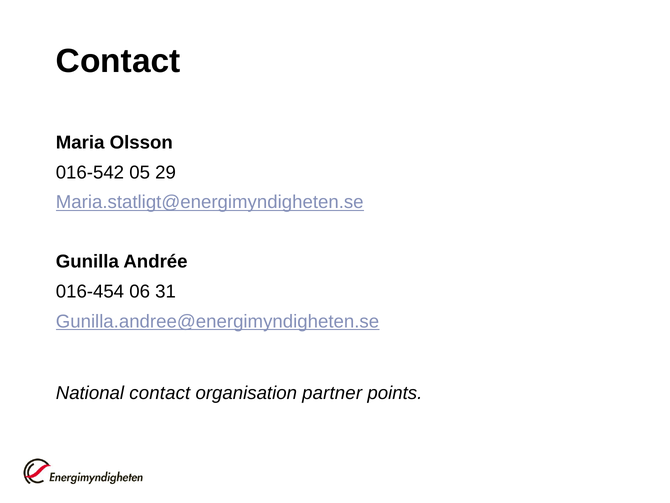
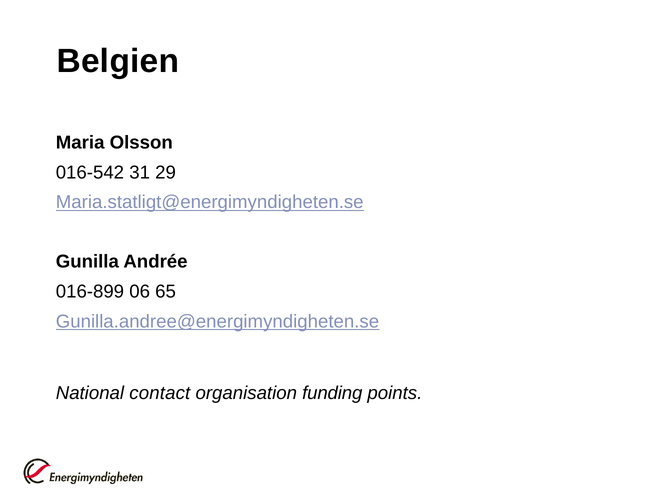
Contact: Contact -> Belgien (118, 61)
05: 05 -> 31 (140, 172)
016-454: 016-454 -> 016-899 (90, 291)
31: 31 -> 65 (166, 291)
partner: partner -> funding (332, 393)
